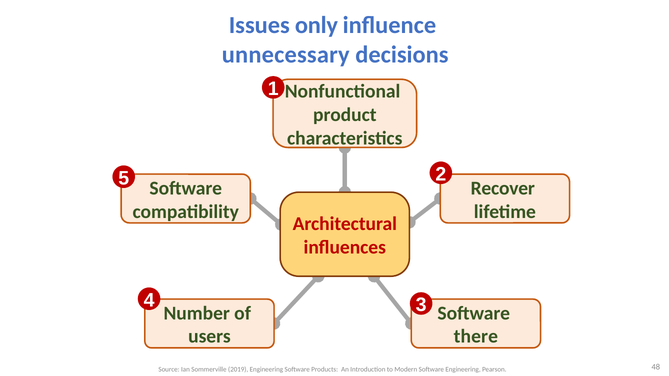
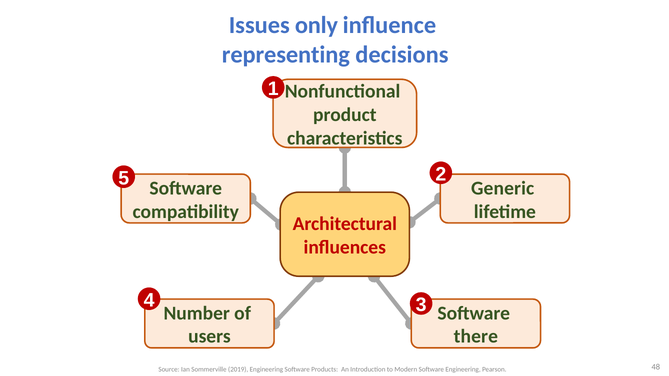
unnecessary: unnecessary -> representing (286, 55)
Recover: Recover -> Generic (503, 188)
